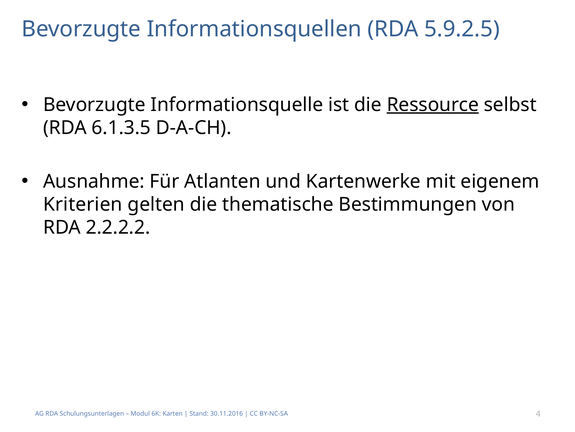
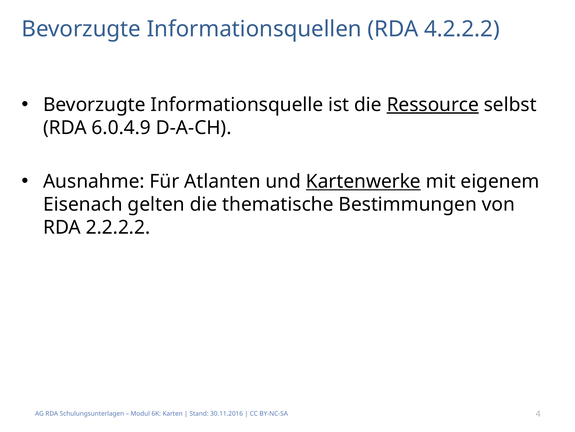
5.9.2.5: 5.9.2.5 -> 4.2.2.2 (462, 29)
6.1.3.5: 6.1.3.5 -> 6.0.4.9 (121, 128)
Kartenwerke underline: none -> present (363, 181)
Kriterien: Kriterien -> Eisenach (83, 204)
